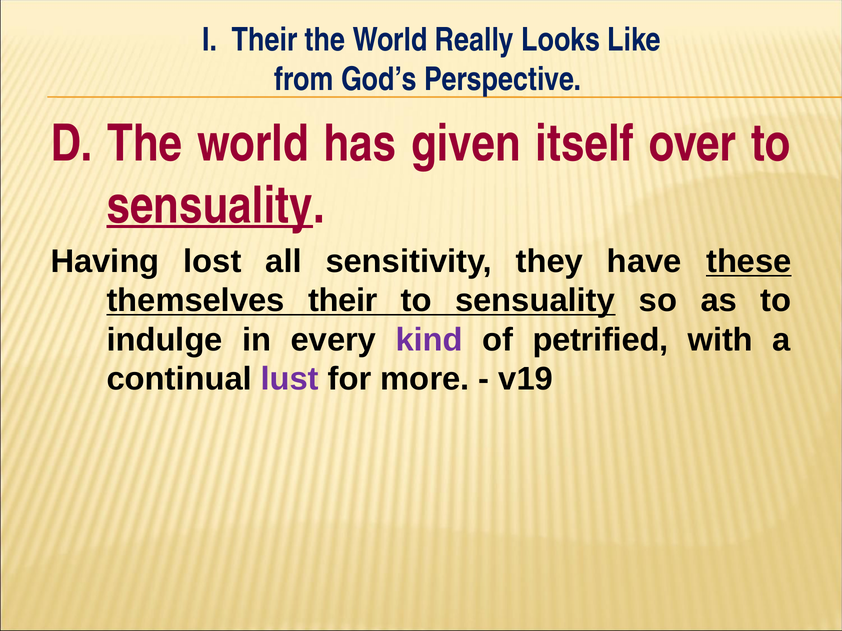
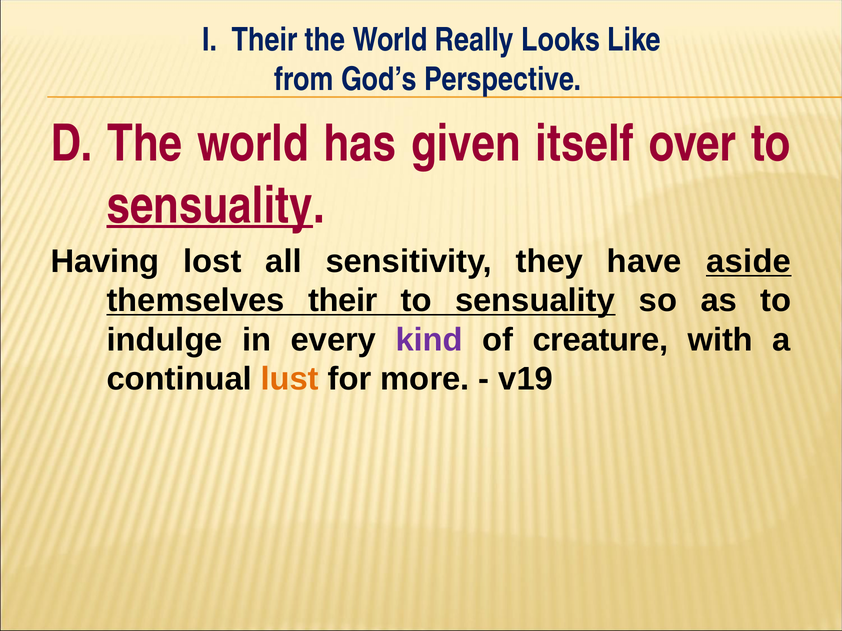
these: these -> aside (749, 262)
petrified: petrified -> creature (600, 340)
lust colour: purple -> orange (290, 379)
